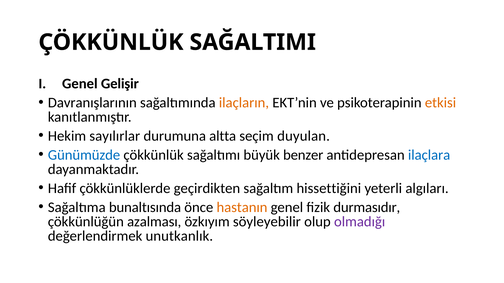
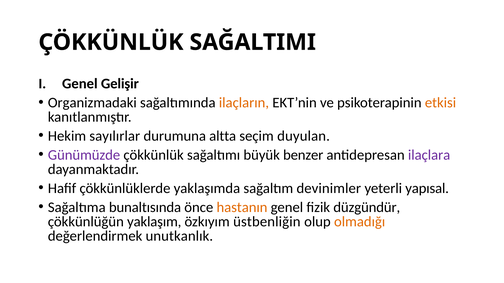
Davranışlarının: Davranışlarının -> Organizmadaki (92, 103)
Günümüzde colour: blue -> purple (84, 155)
ilaçlara colour: blue -> purple (429, 155)
geçirdikten: geçirdikten -> yaklaşımda (207, 189)
hissettiğini: hissettiğini -> devinimler (329, 189)
algıları: algıları -> yapısal (427, 189)
durmasıdır: durmasıdır -> düzgündür (367, 208)
azalması: azalması -> yaklaşım (154, 222)
söyleyebilir: söyleyebilir -> üstbenliğin (267, 222)
olmadığı colour: purple -> orange (360, 222)
